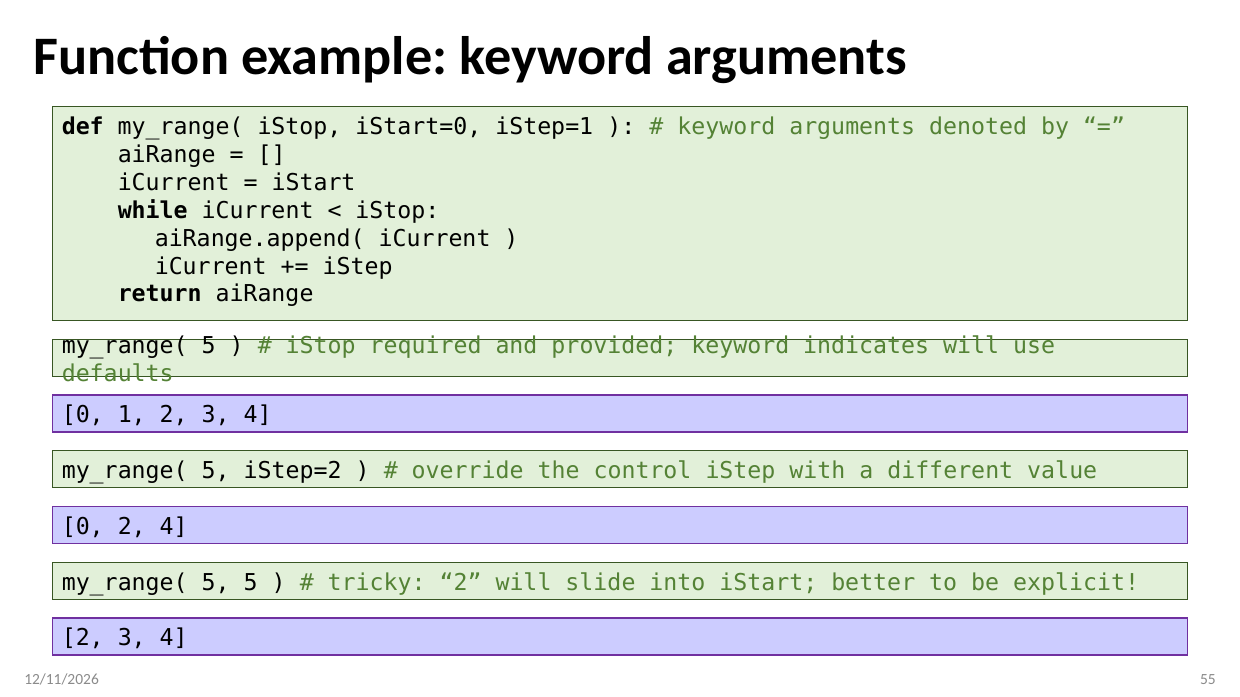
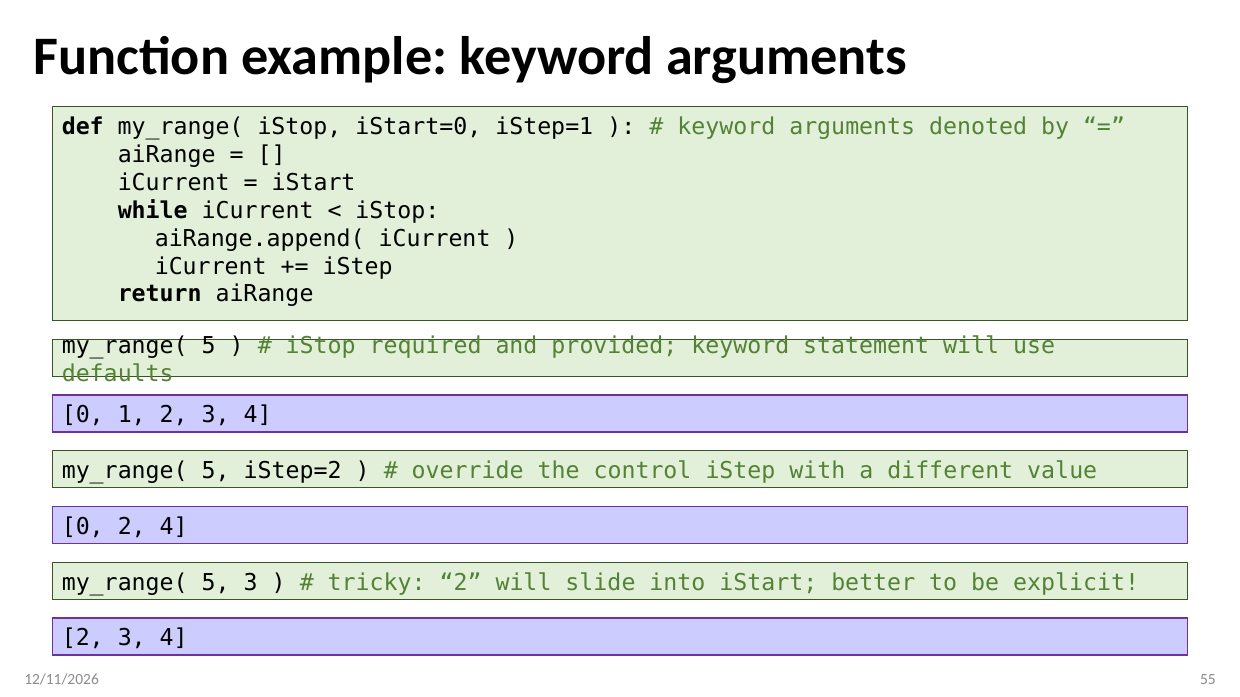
indicates: indicates -> statement (866, 346)
5 5: 5 -> 3 (251, 583)
